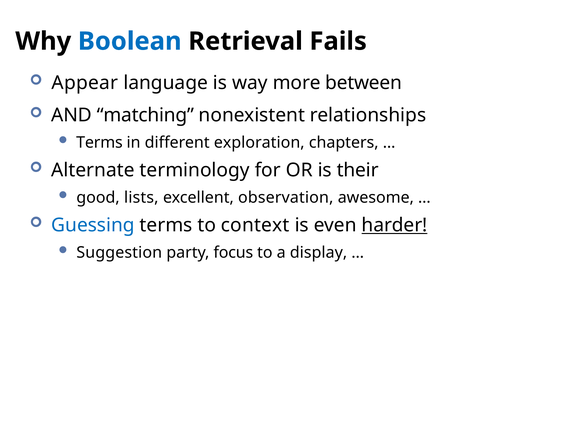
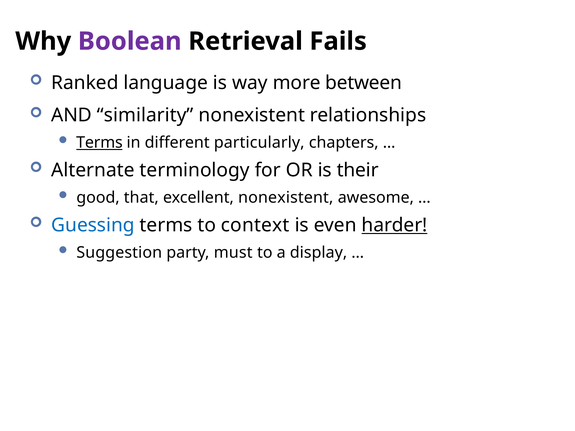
Boolean colour: blue -> purple (130, 41)
Appear: Appear -> Ranked (85, 83)
matching: matching -> similarity (145, 115)
Terms underline: none -> present (99, 143)
exploration: exploration -> particularly (259, 143)
lists: lists -> that (141, 198)
excellent observation: observation -> nonexistent (286, 198)
focus: focus -> must (233, 253)
